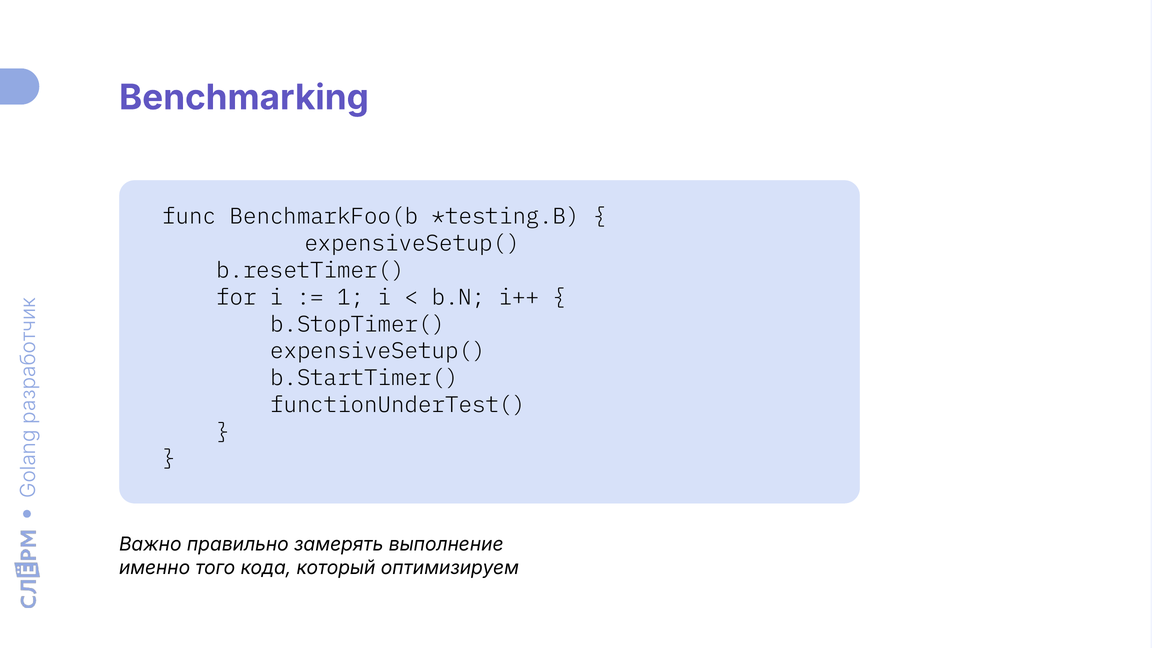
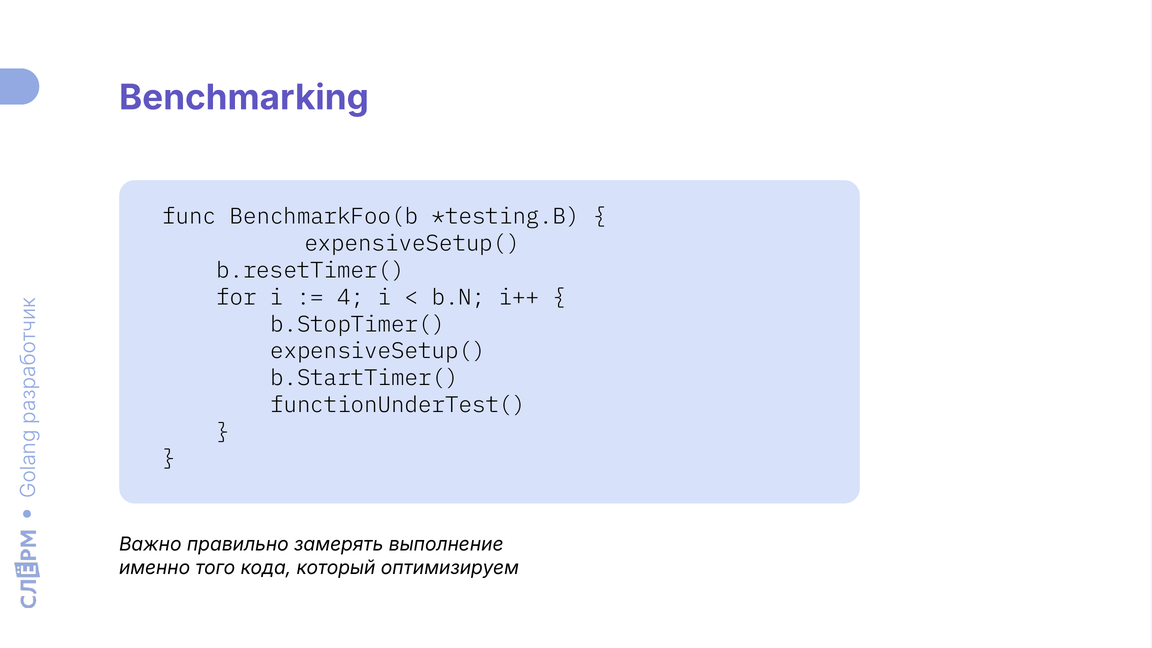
1: 1 -> 4 (351, 297)
